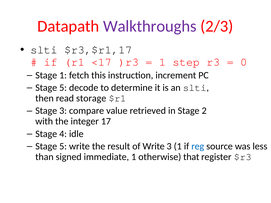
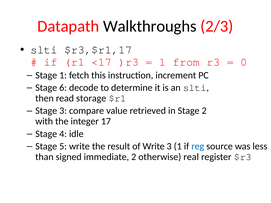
Walkthroughs colour: purple -> black (150, 26)
step: step -> from (186, 62)
5: 5 -> 6 (63, 88)
immediate 1: 1 -> 2 (134, 157)
that: that -> real (191, 157)
